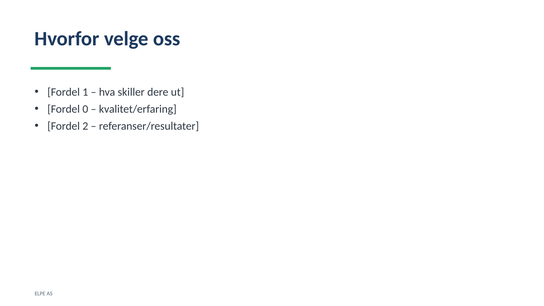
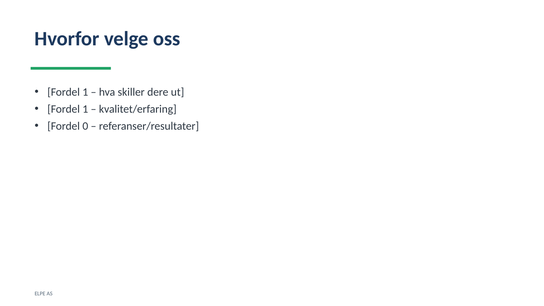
0: 0 -> 1 (85, 109)
2: 2 -> 0 (85, 126)
